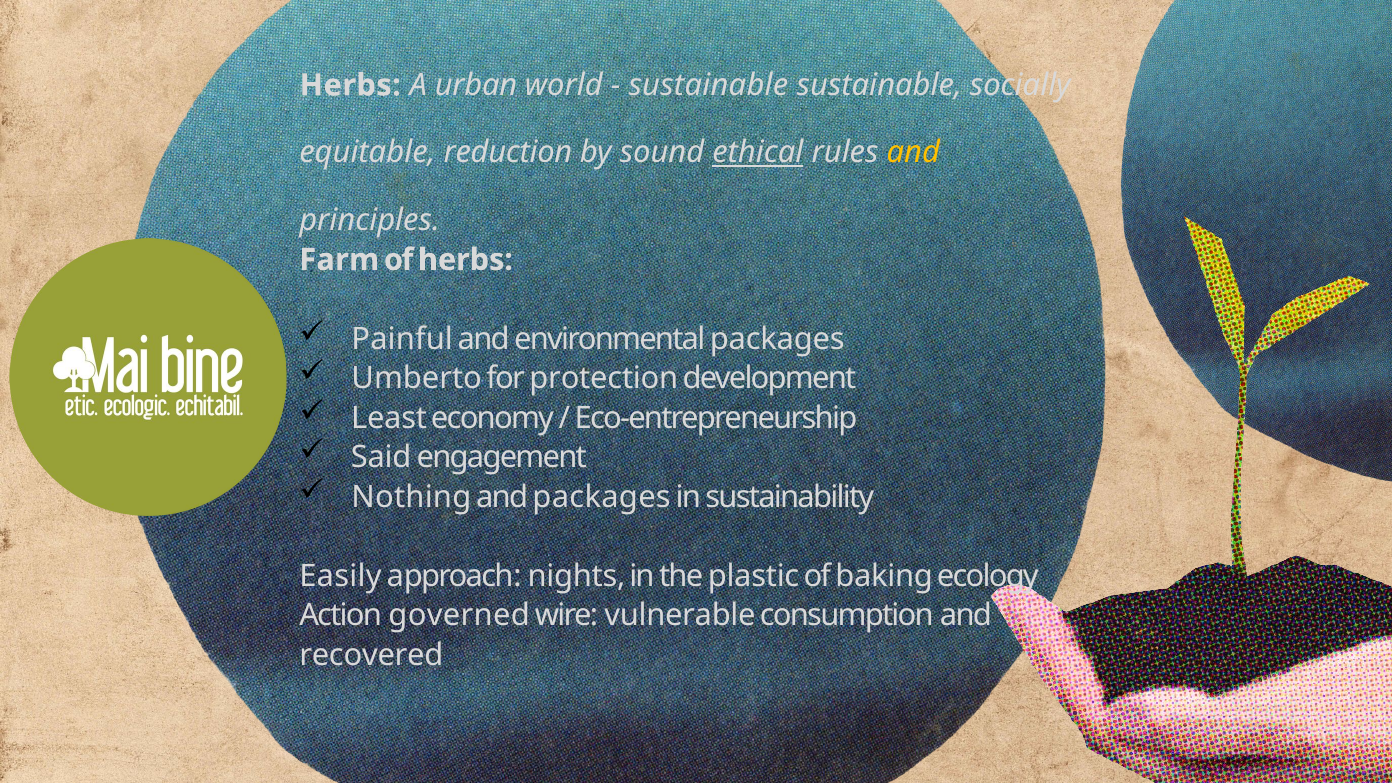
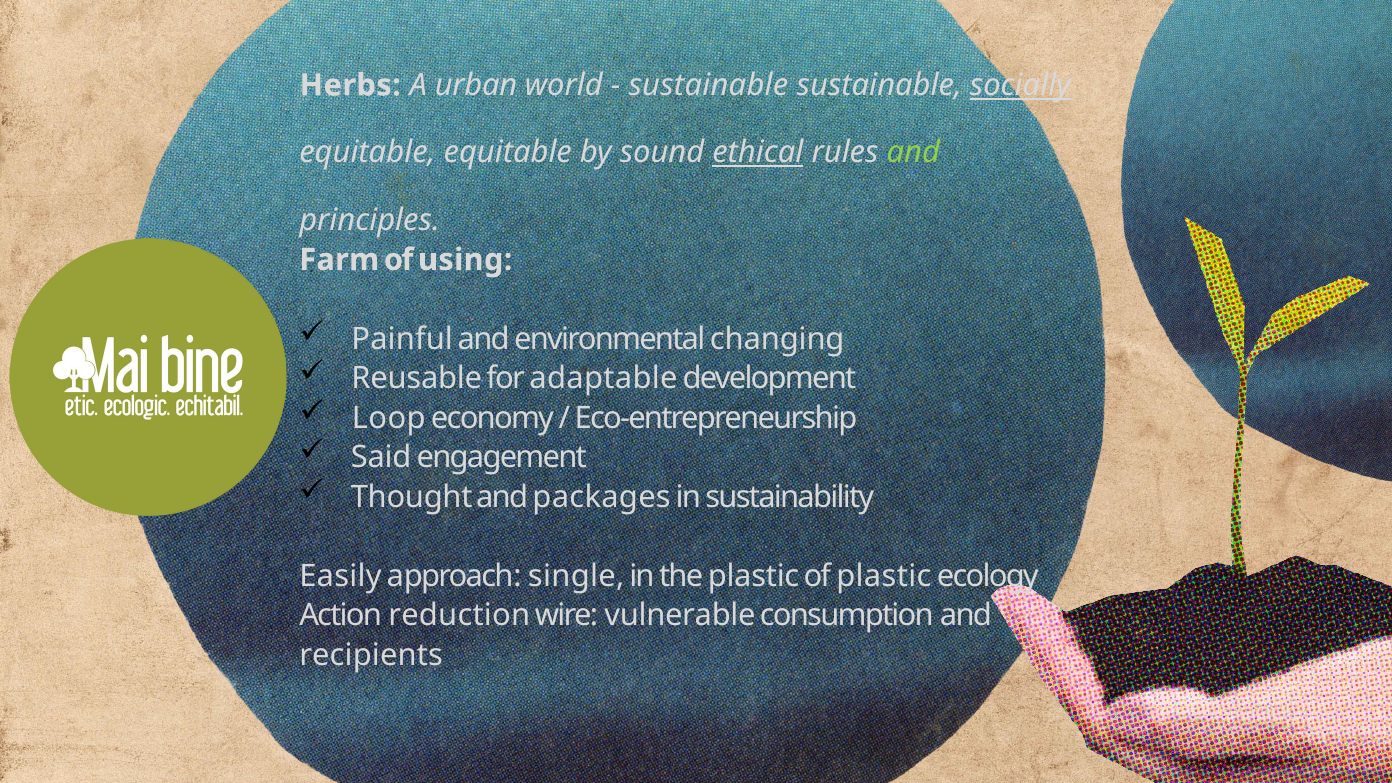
socially underline: none -> present (1020, 85)
equitable reduction: reduction -> equitable (508, 153)
and colour: yellow -> light green (913, 153)
of herbs: herbs -> using (465, 260)
environmental packages: packages -> changing (777, 339)
Umberto: Umberto -> Reusable (417, 378)
protection: protection -> adaptable (604, 378)
Least: Least -> Loop (389, 418)
Nothing: Nothing -> Thought (412, 497)
nights: nights -> single (576, 576)
of baking: baking -> plastic (884, 576)
governed: governed -> reduction (459, 616)
recovered: recovered -> recipients (371, 655)
